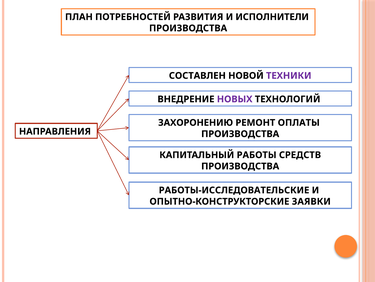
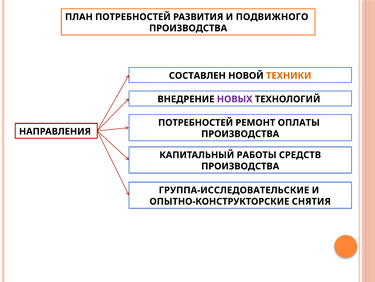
ИСПОЛНИТЕЛИ: ИСПОЛНИТЕЛИ -> ПОДВИЖНОГО (272, 17)
ТЕХНИКИ colour: purple -> orange (289, 75)
ЗАХОРОНЕНИЮ: ЗАХОРОНЕНИЮ -> ПОТРЕБНОСТЕЙ (196, 122)
РАБОТЫ-ИССЛЕДОВАТЕЛЬСКИЕ: РАБОТЫ-ИССЛЕДОВАТЕЛЬСКИЕ -> ГРУППА-ИССЛЕДОВАТЕЛЬСКИЕ (234, 190)
ЗАЯВКИ: ЗАЯВКИ -> СНЯТИЯ (311, 201)
